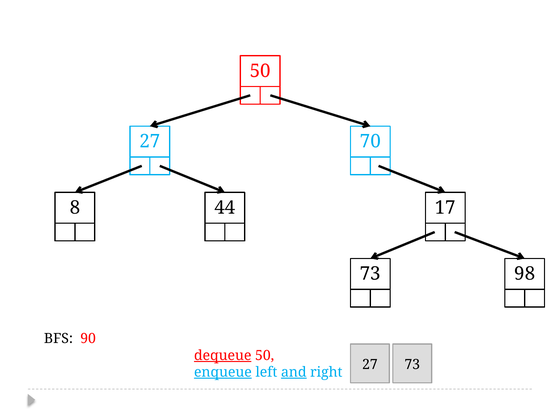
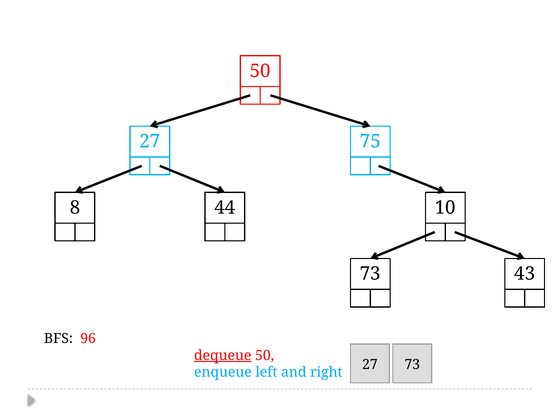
70: 70 -> 75 (370, 141)
17: 17 -> 10 (445, 208)
98: 98 -> 43 (525, 274)
90: 90 -> 96 (88, 339)
enqueue underline: present -> none (223, 372)
and underline: present -> none (294, 372)
